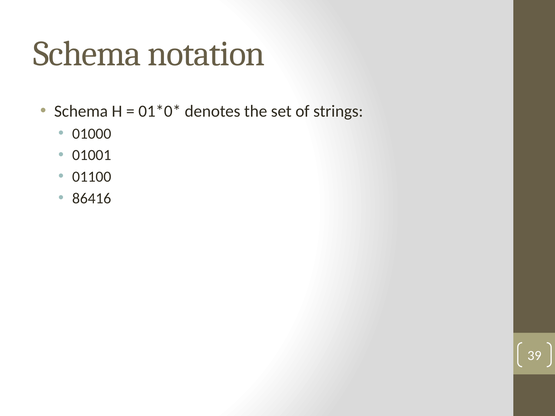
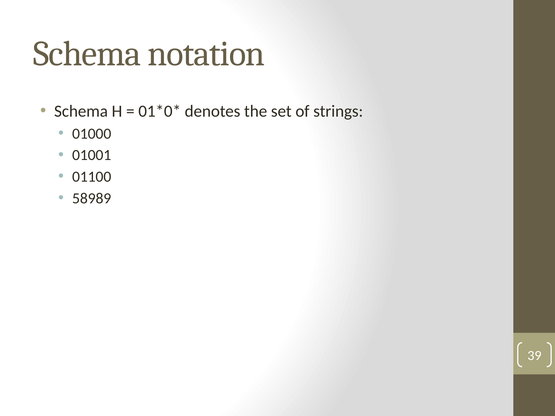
86416: 86416 -> 58989 (92, 198)
